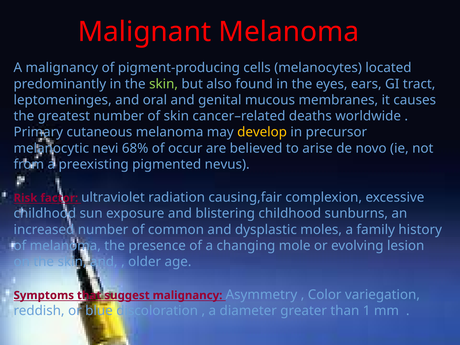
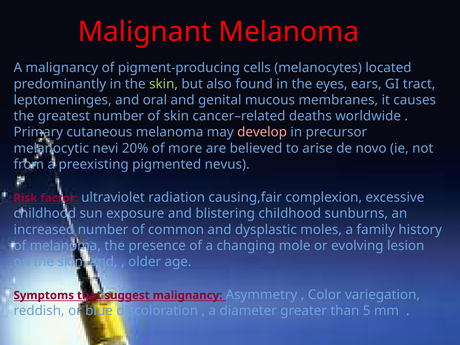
develop colour: yellow -> pink (262, 132)
68%: 68% -> 20% (135, 148)
occur: occur -> more (185, 148)
1: 1 -> 5 (367, 311)
